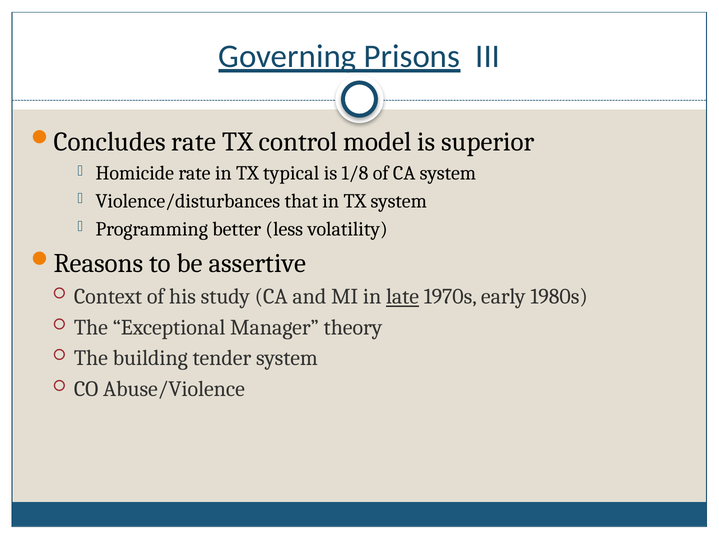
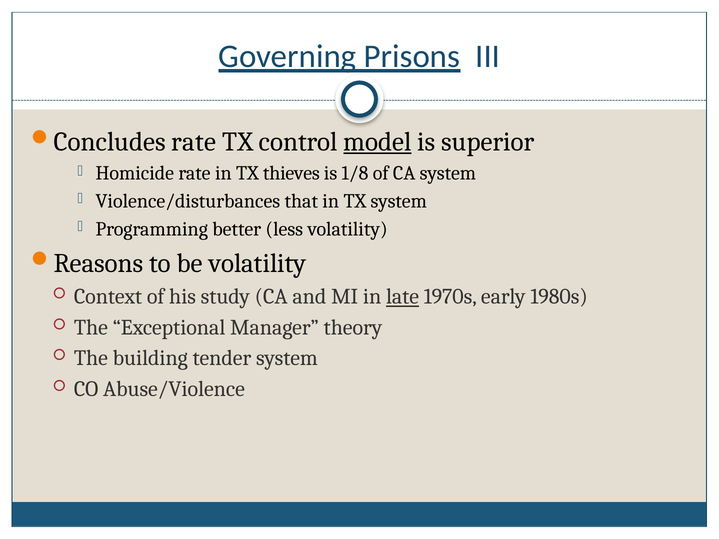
model underline: none -> present (377, 142)
typical: typical -> thieves (291, 173)
be assertive: assertive -> volatility (257, 263)
